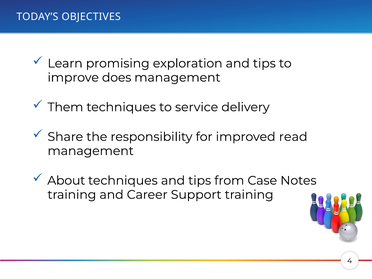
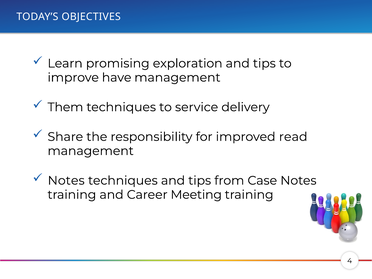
does: does -> have (117, 78)
About: About -> Notes (66, 181)
Support: Support -> Meeting (196, 195)
